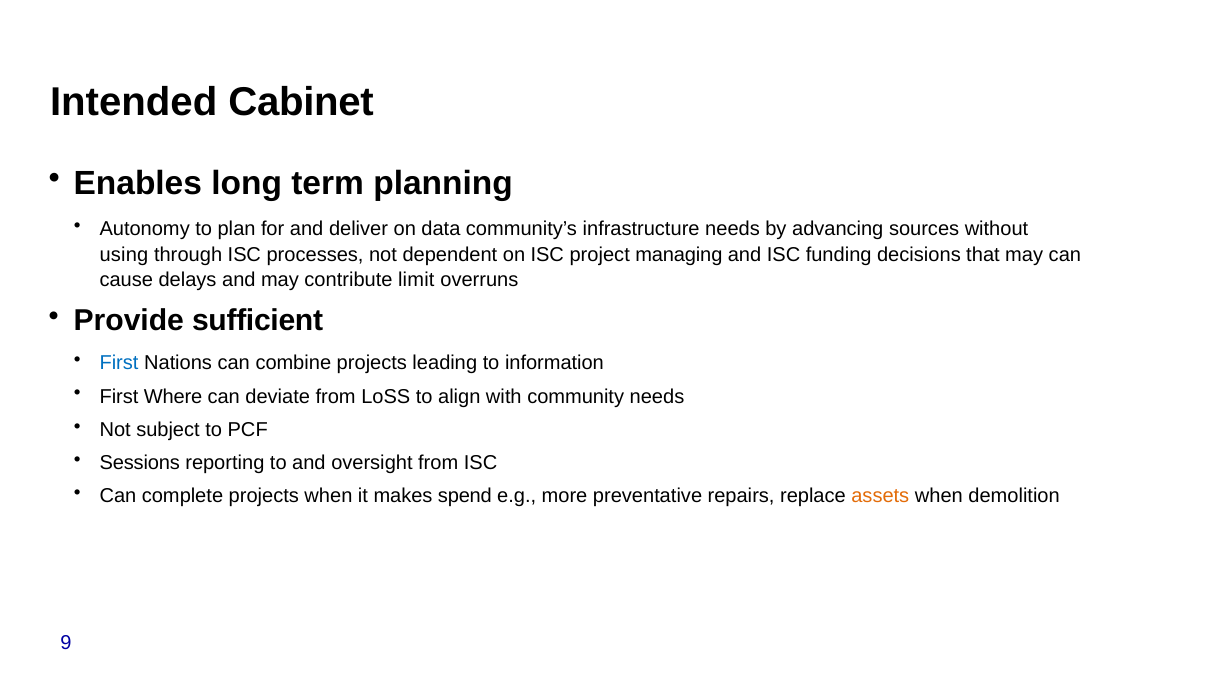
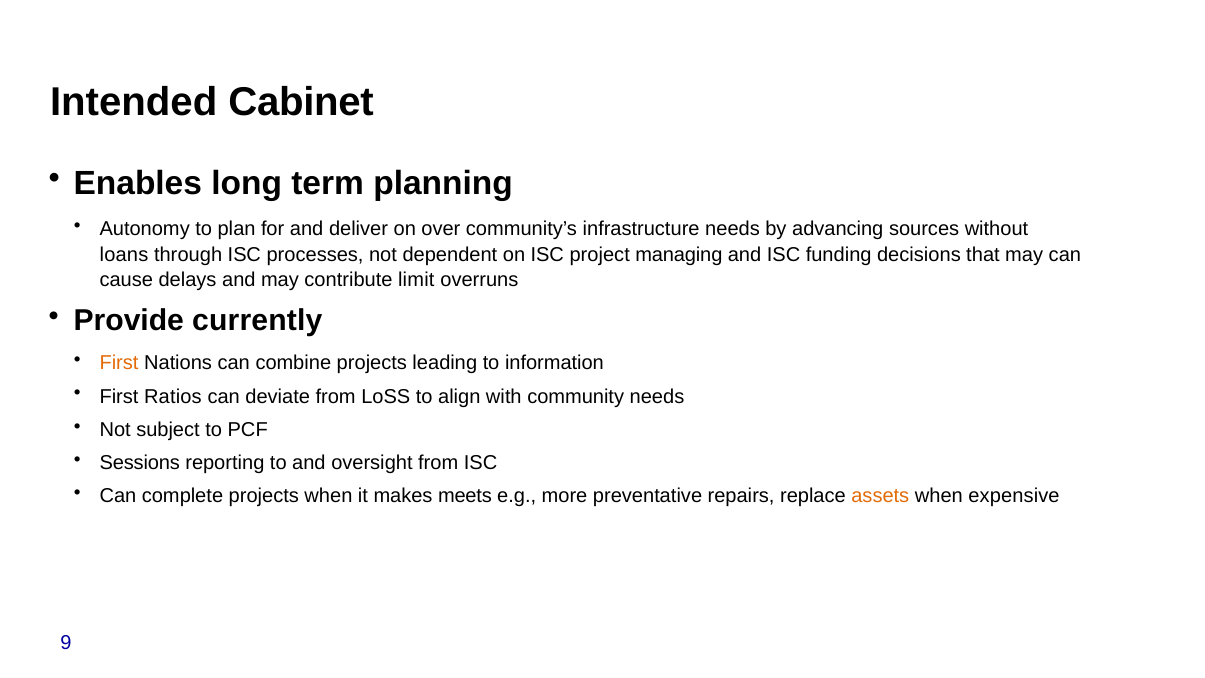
data: data -> over (441, 229)
using: using -> loans (124, 254)
sufficient: sufficient -> currently (257, 321)
First colour: blue -> orange (119, 363)
Where: Where -> Ratios (173, 396)
spend: spend -> meets (465, 496)
demolition: demolition -> expensive (1014, 496)
